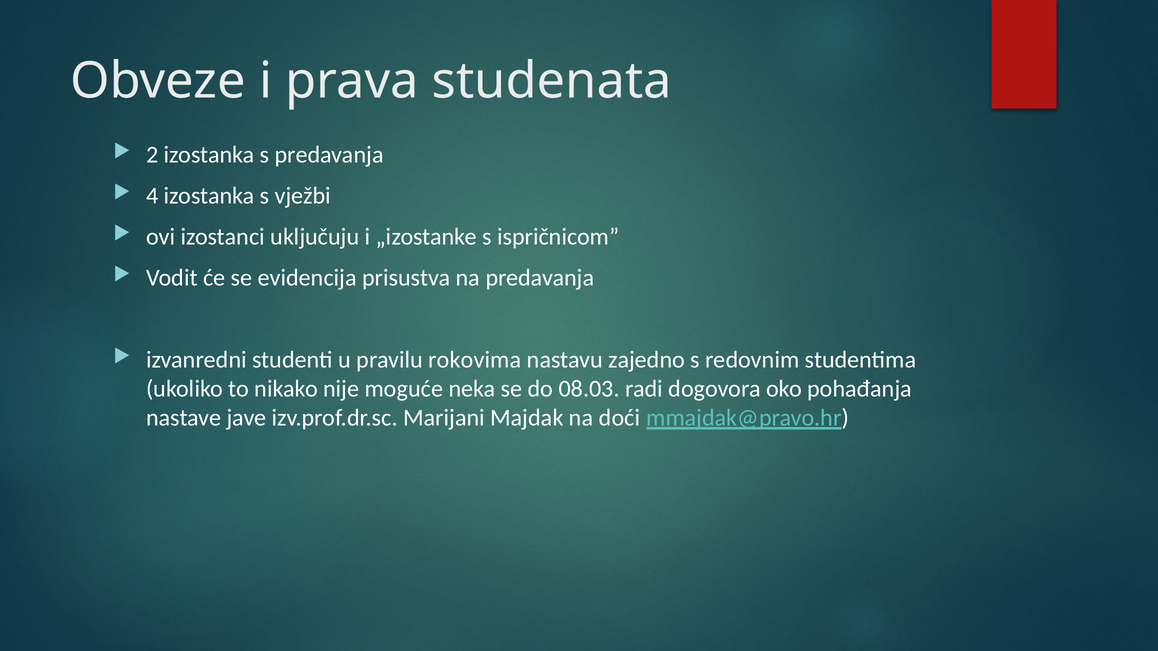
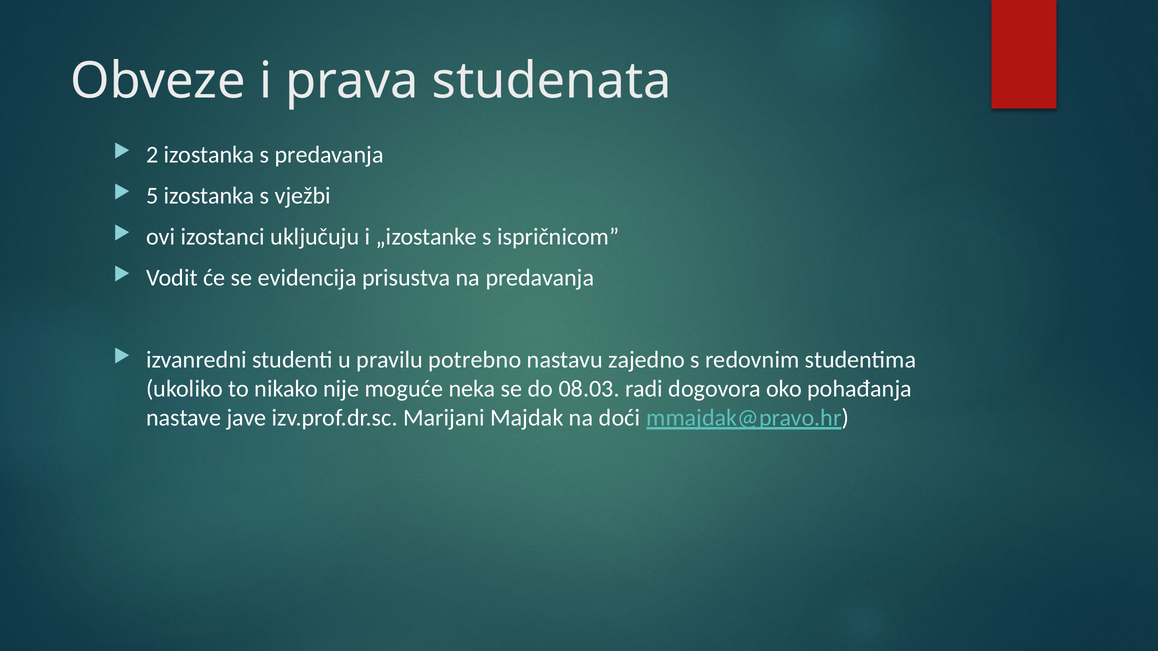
4: 4 -> 5 (152, 196)
rokovima: rokovima -> potrebno (475, 360)
